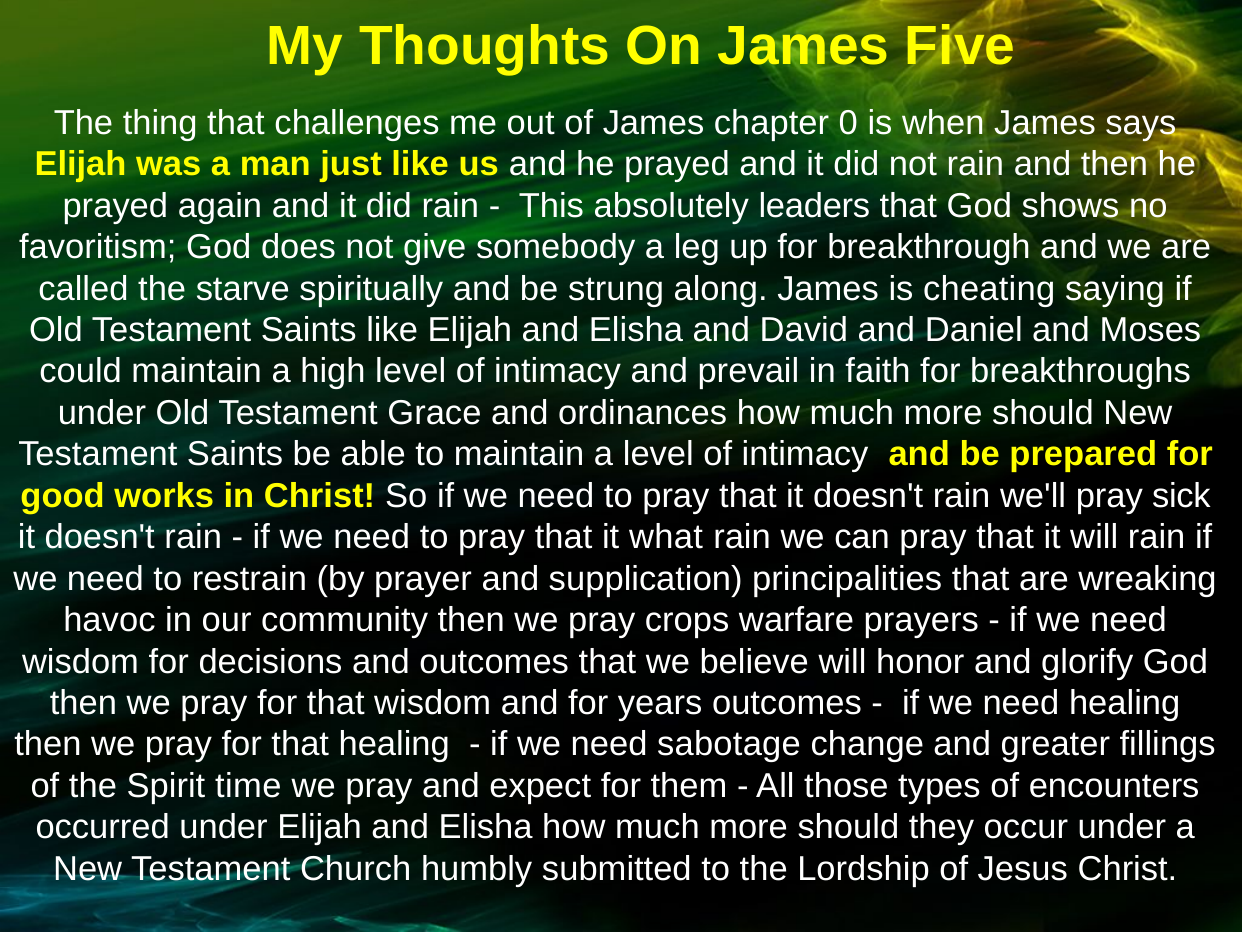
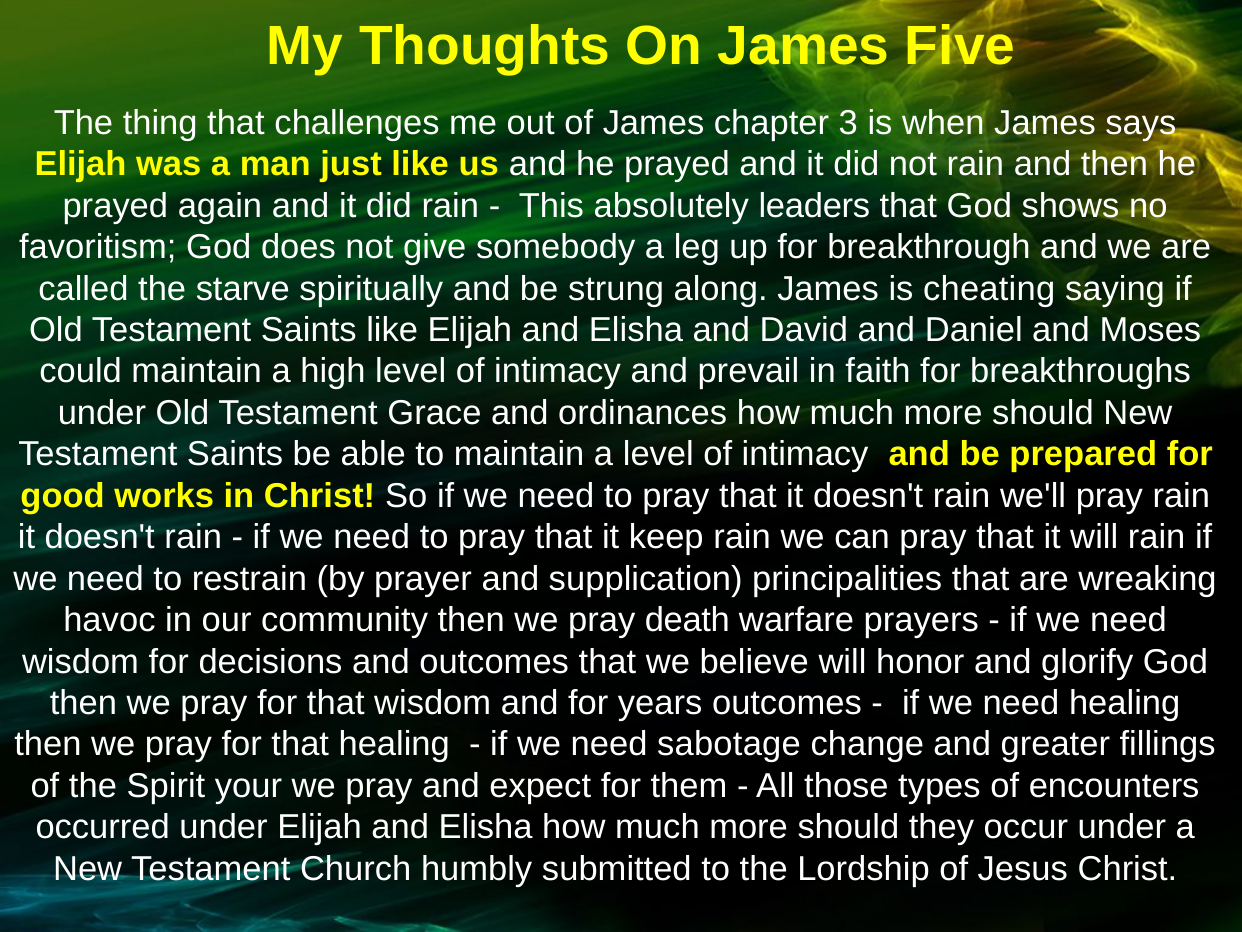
0: 0 -> 3 (848, 123)
pray sick: sick -> rain (1181, 496)
what: what -> keep (666, 537)
crops: crops -> death (687, 620)
time: time -> your (249, 786)
